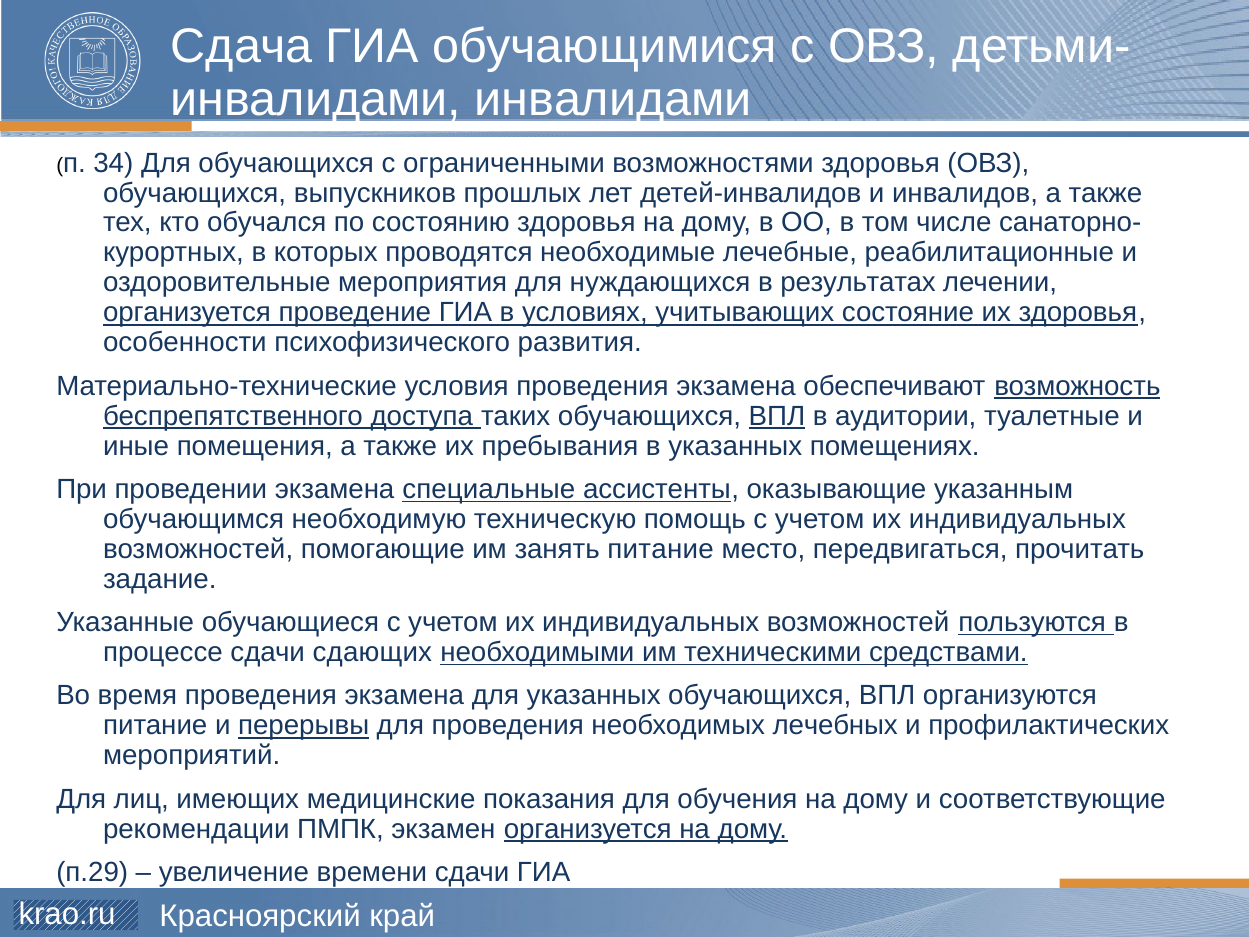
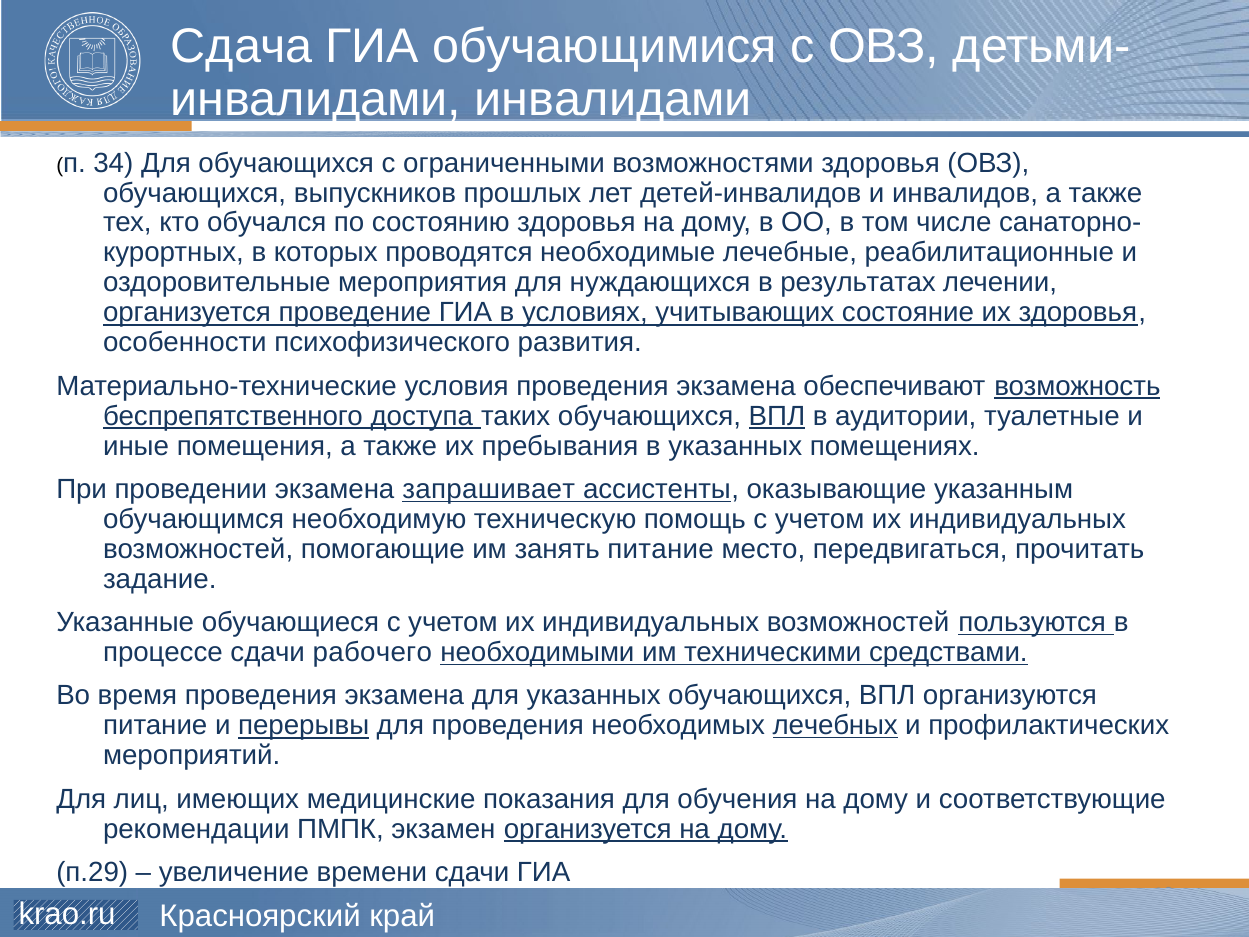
специальные: специальные -> запрашивает (489, 489)
сдающих: сдающих -> рабочего (372, 652)
лечебных underline: none -> present (835, 725)
